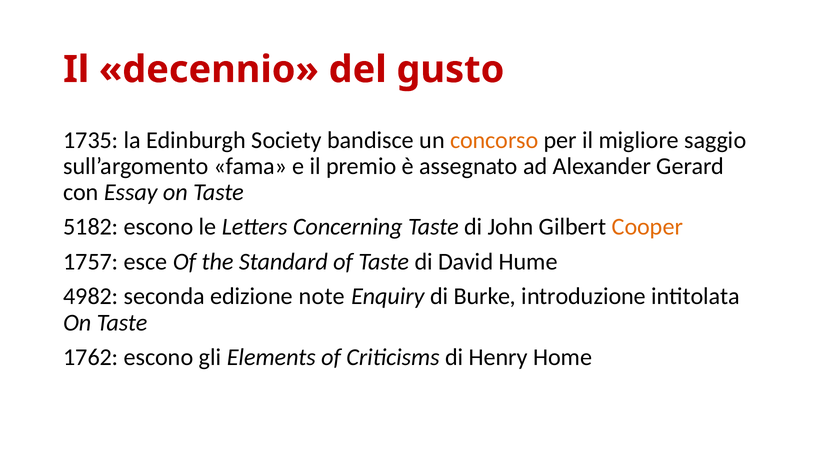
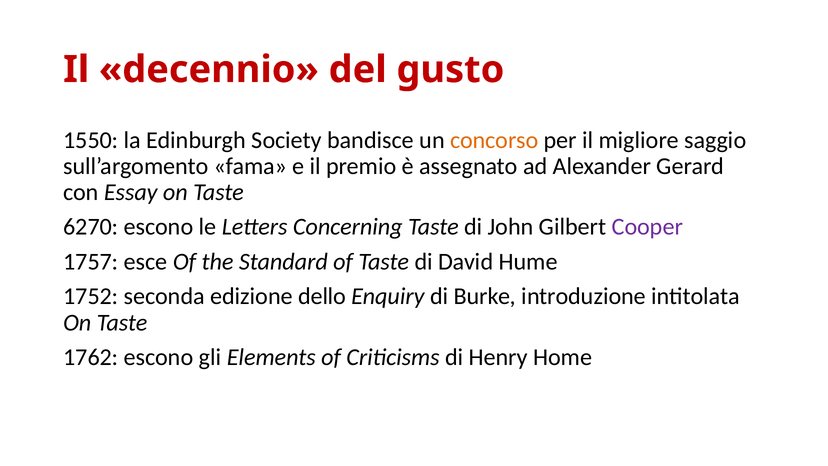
1735: 1735 -> 1550 (91, 140)
5182: 5182 -> 6270 (91, 227)
Cooper colour: orange -> purple (647, 227)
4982: 4982 -> 1752 (91, 296)
note: note -> dello (322, 296)
